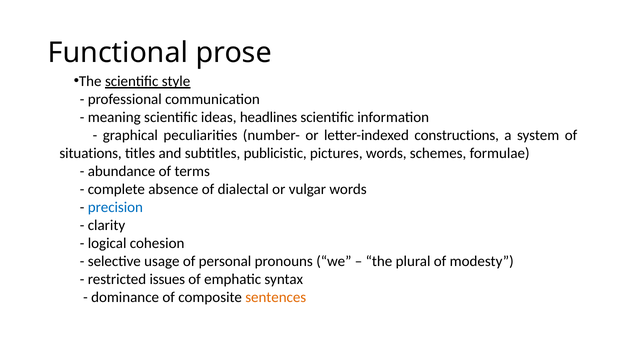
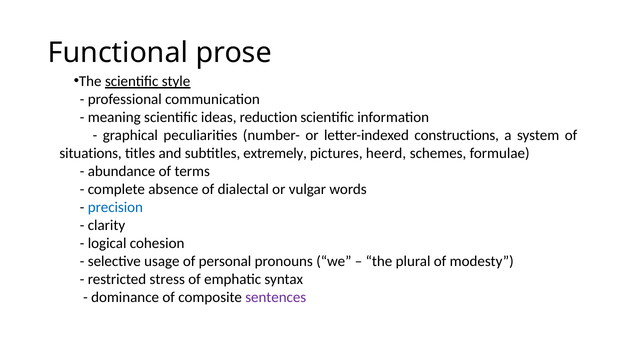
headlines: headlines -> reduction (269, 117)
publicistic: publicistic -> extremely (275, 153)
pictures words: words -> heerd (386, 153)
issues: issues -> stress (167, 279)
sentences colour: orange -> purple (276, 297)
